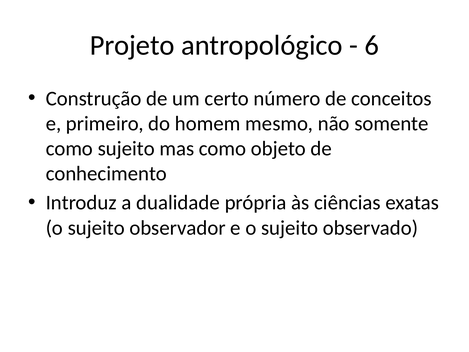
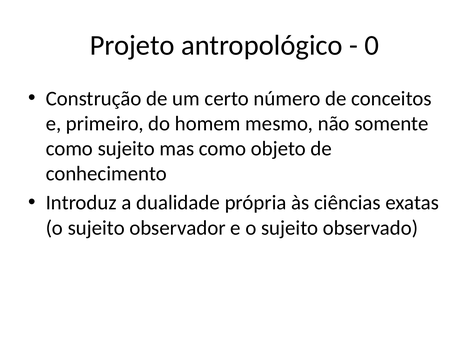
6: 6 -> 0 (372, 45)
